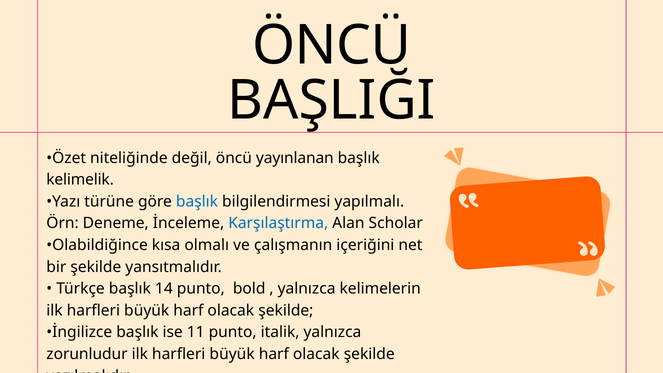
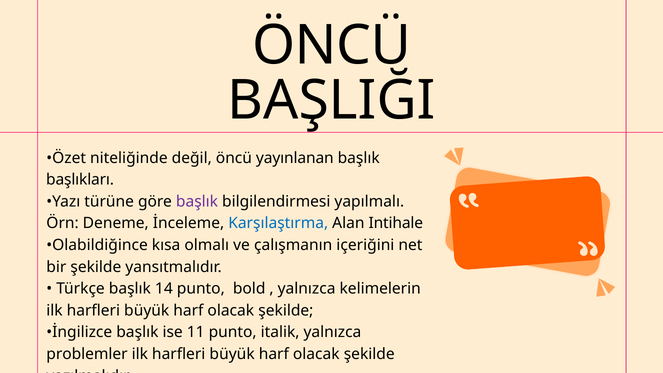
kelimelik: kelimelik -> başlıkları (80, 180)
başlık colour: blue -> purple (197, 201)
Scholar: Scholar -> Intihale (396, 223)
zorunludur: zorunludur -> problemler (87, 354)
